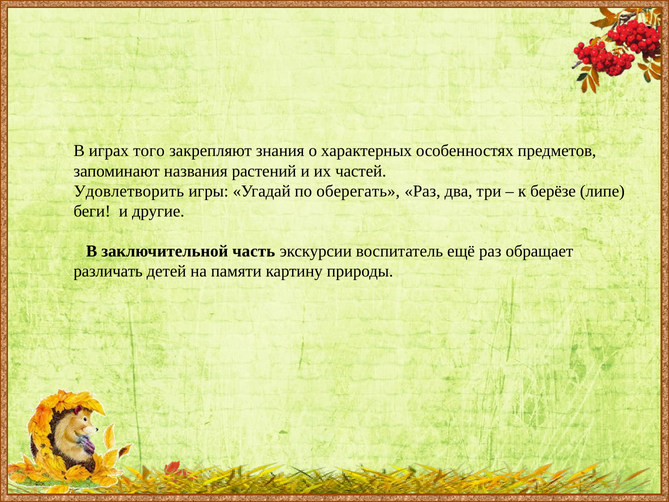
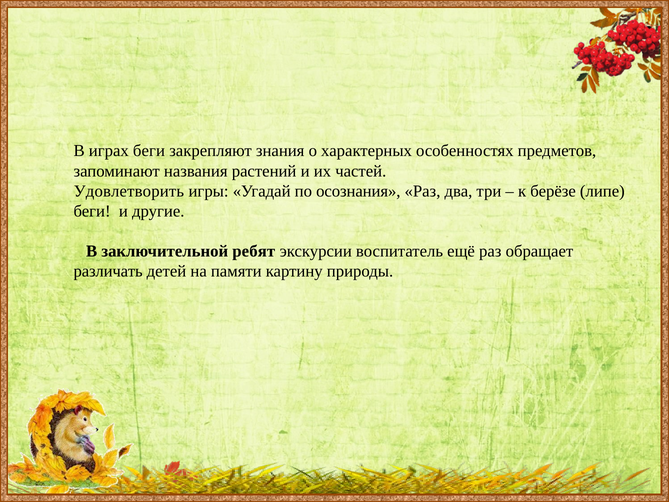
играх того: того -> беги (149, 151)
оберегать: оберегать -> осознания (358, 191)
часть: часть -> ребят (254, 251)
